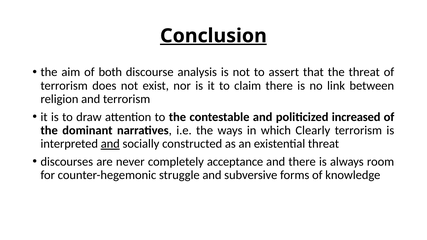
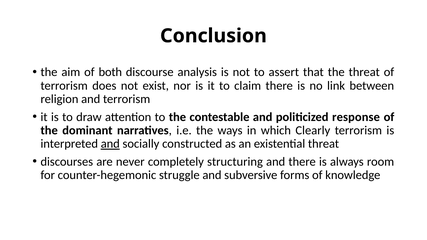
Conclusion underline: present -> none (213, 36)
increased: increased -> response (356, 117)
acceptance: acceptance -> structuring (235, 162)
